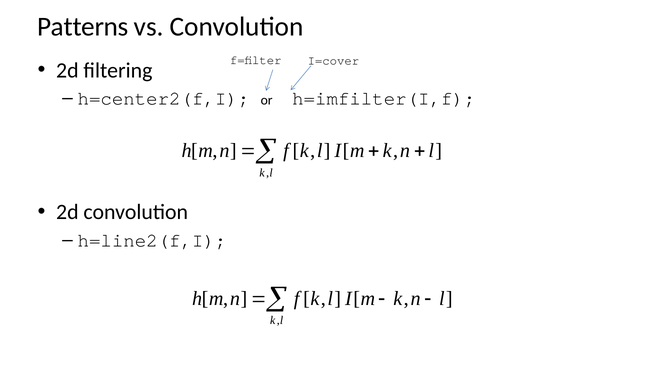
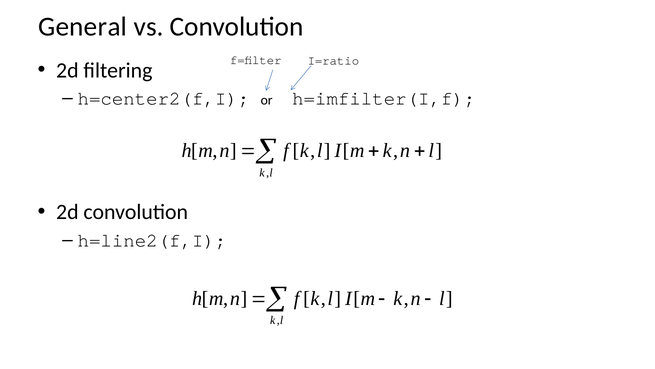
Patterns: Patterns -> General (83, 26)
I=cover: I=cover -> I=ratio (333, 60)
